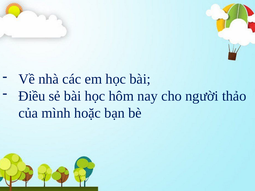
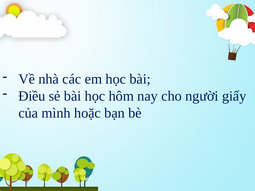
thảo: thảo -> giấy (234, 96)
